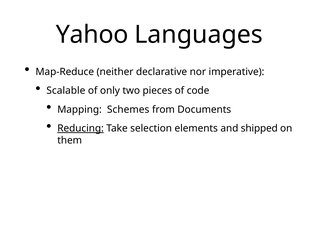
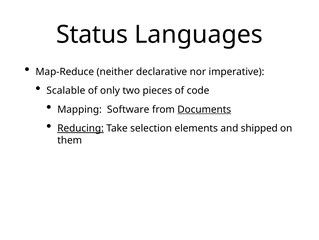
Yahoo: Yahoo -> Status (92, 34)
Schemes: Schemes -> Software (128, 109)
Documents underline: none -> present (204, 109)
